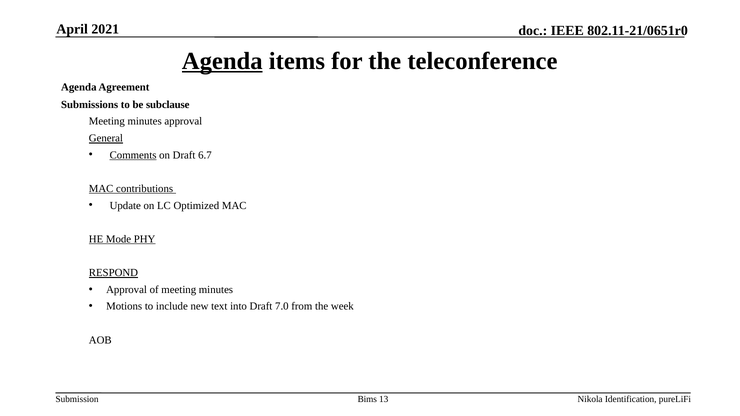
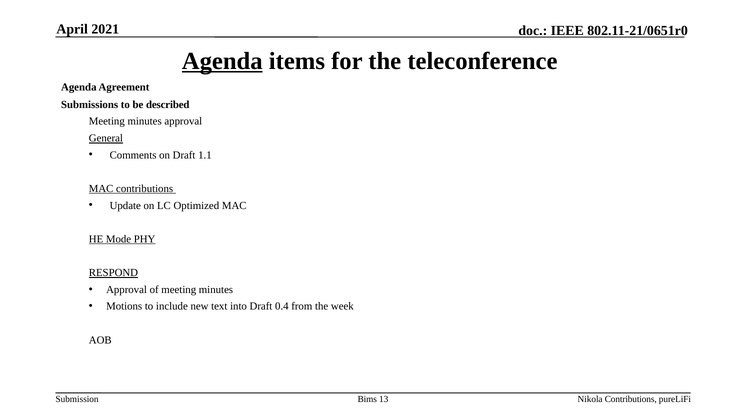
subclause: subclause -> described (168, 105)
Comments underline: present -> none (133, 155)
6.7: 6.7 -> 1.1 (205, 155)
7.0: 7.0 -> 0.4 (282, 307)
Nikola Identification: Identification -> Contributions (631, 399)
